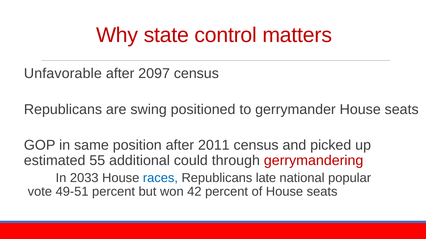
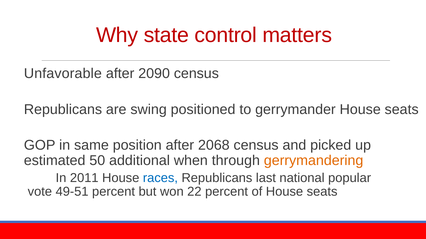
2097: 2097 -> 2090 (154, 74)
2011: 2011 -> 2068 (214, 146)
55: 55 -> 50 (97, 161)
could: could -> when (191, 161)
gerrymandering colour: red -> orange (314, 161)
2033: 2033 -> 2011 (84, 178)
late: late -> last (266, 178)
42: 42 -> 22 (194, 192)
